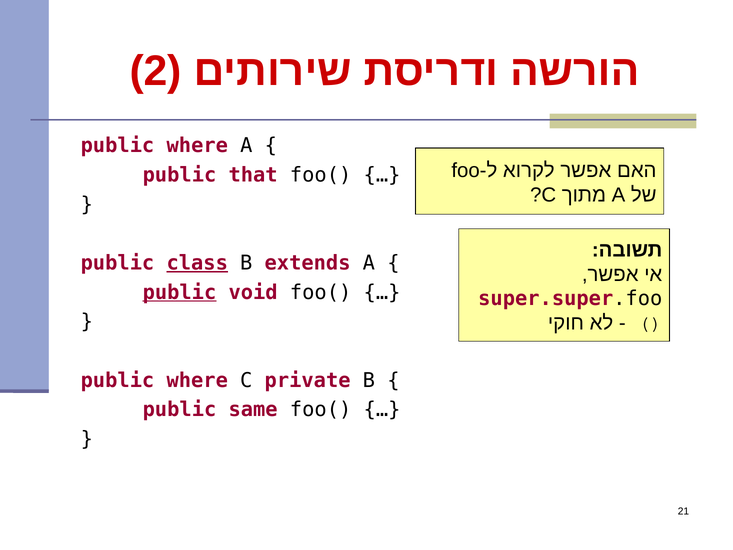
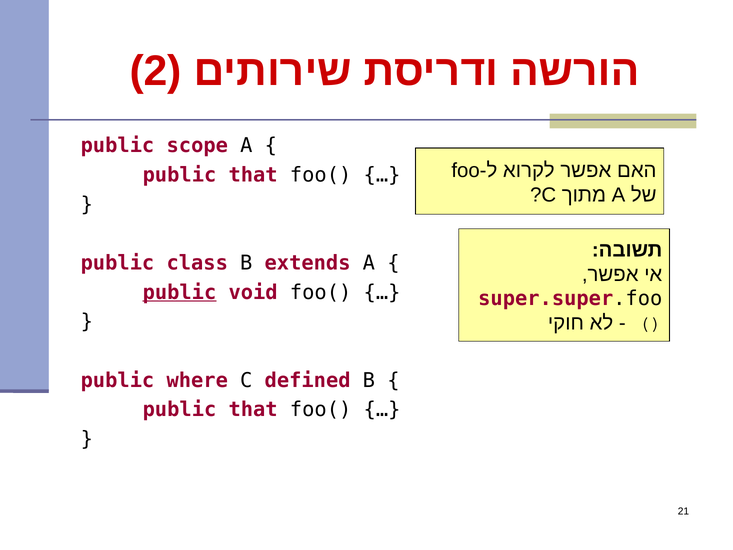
where: where -> scope (197, 146)
class underline: present -> none (197, 263)
private: private -> defined (308, 380)
same: same -> that (253, 409)
